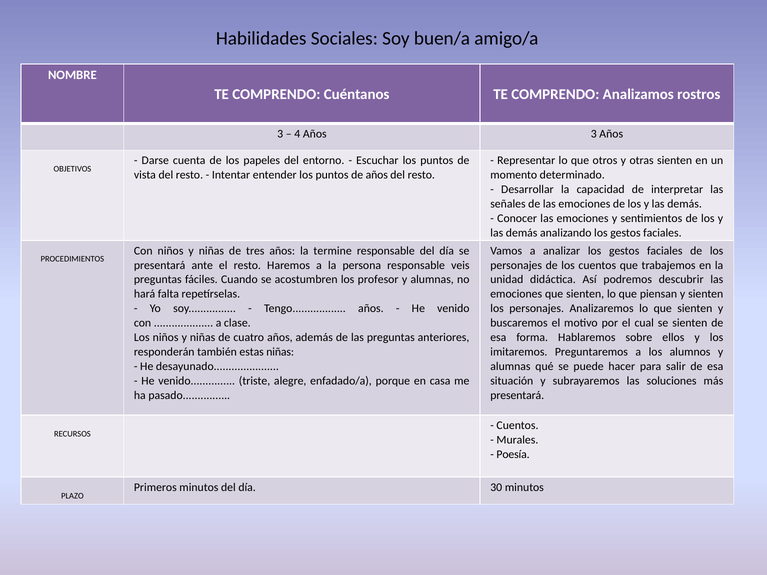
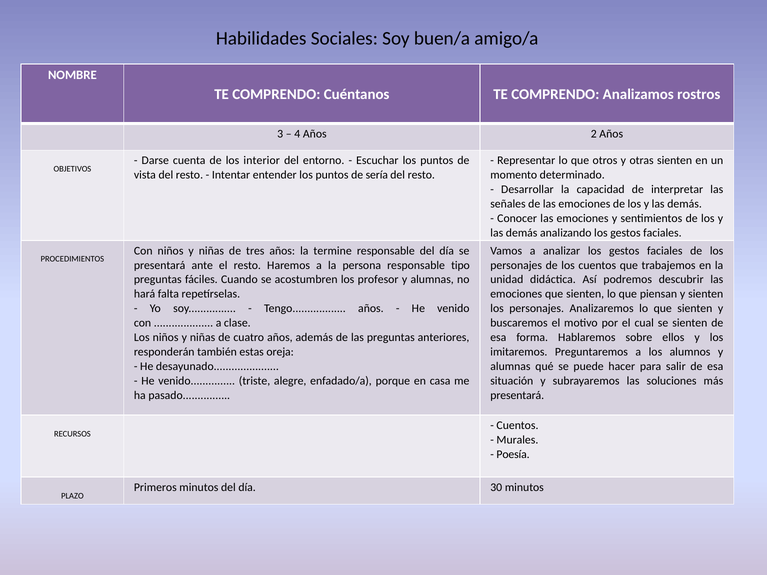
Años 3: 3 -> 2 (594, 134)
papeles: papeles -> interior (262, 161)
de años: años -> sería (377, 175)
veis: veis -> tipo (460, 265)
estas niñas: niñas -> oreja (280, 352)
